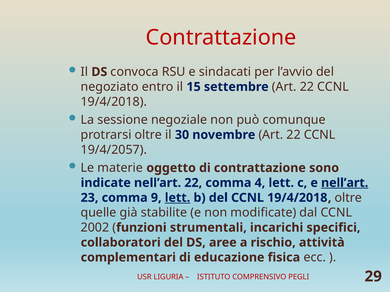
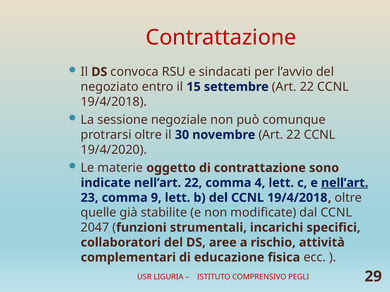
19/4/2057: 19/4/2057 -> 19/4/2020 (114, 150)
lett underline: present -> none (178, 198)
2002: 2002 -> 2047 (95, 228)
